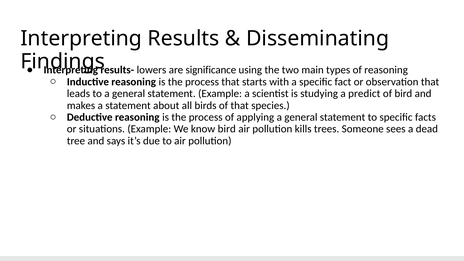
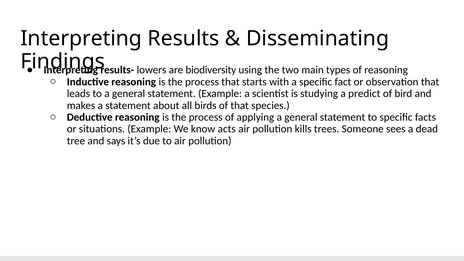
significance: significance -> biodiversity (211, 70)
know bird: bird -> acts (227, 129)
